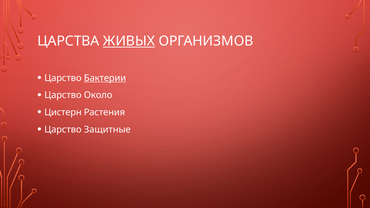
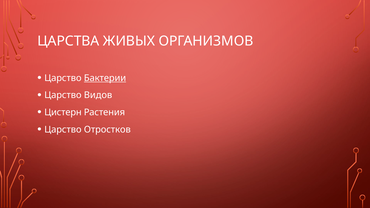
ЖИВЫХ underline: present -> none (129, 41)
Около: Около -> Видов (98, 95)
Защитные: Защитные -> Отростков (107, 130)
